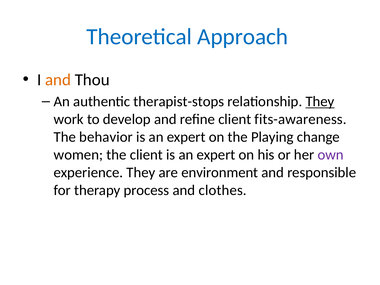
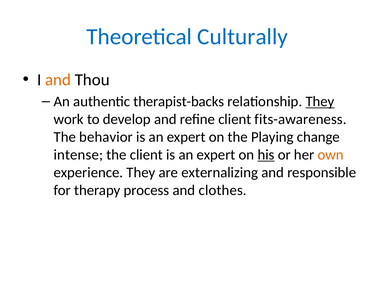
Approach: Approach -> Culturally (243, 37)
therapist-stops: therapist-stops -> therapist-backs (179, 102)
women: women -> intense (78, 155)
his underline: none -> present (266, 155)
own colour: purple -> orange (331, 155)
environment: environment -> externalizing (220, 173)
